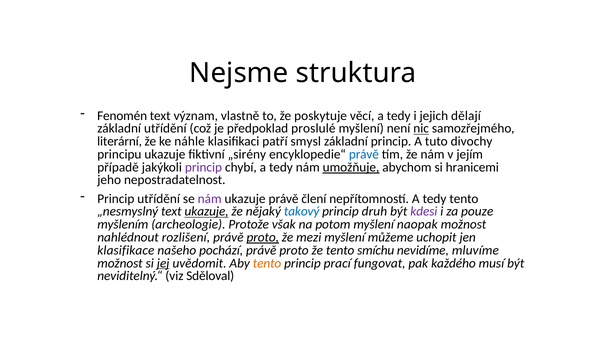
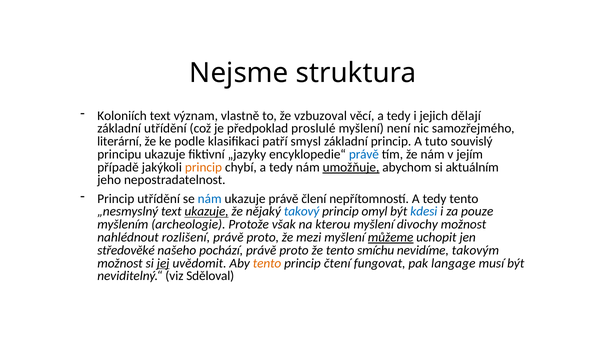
Fenomén: Fenomén -> Koloniích (122, 116)
poskytuje: poskytuje -> vzbuzoval (321, 116)
nic underline: present -> none (421, 129)
náhle: náhle -> podle (190, 141)
divochy: divochy -> souvislý (472, 141)
„sirény: „sirény -> „jazyky (247, 154)
princip colour: purple -> orange (204, 167)
hranicemi: hranicemi -> aktuálním (472, 167)
nám colour: purple -> blue (210, 199)
druh: druh -> omyl (375, 211)
kdesi colour: purple -> blue (424, 211)
potom: potom -> kterou (333, 224)
naopak: naopak -> divochy (417, 224)
proto underline: present -> none (263, 237)
můžeme underline: none -> present (391, 237)
klasifikace: klasifikace -> středověké (126, 250)
mluvíme: mluvíme -> takovým (475, 250)
prací: prací -> čtení (337, 263)
každého: každého -> langage (453, 263)
